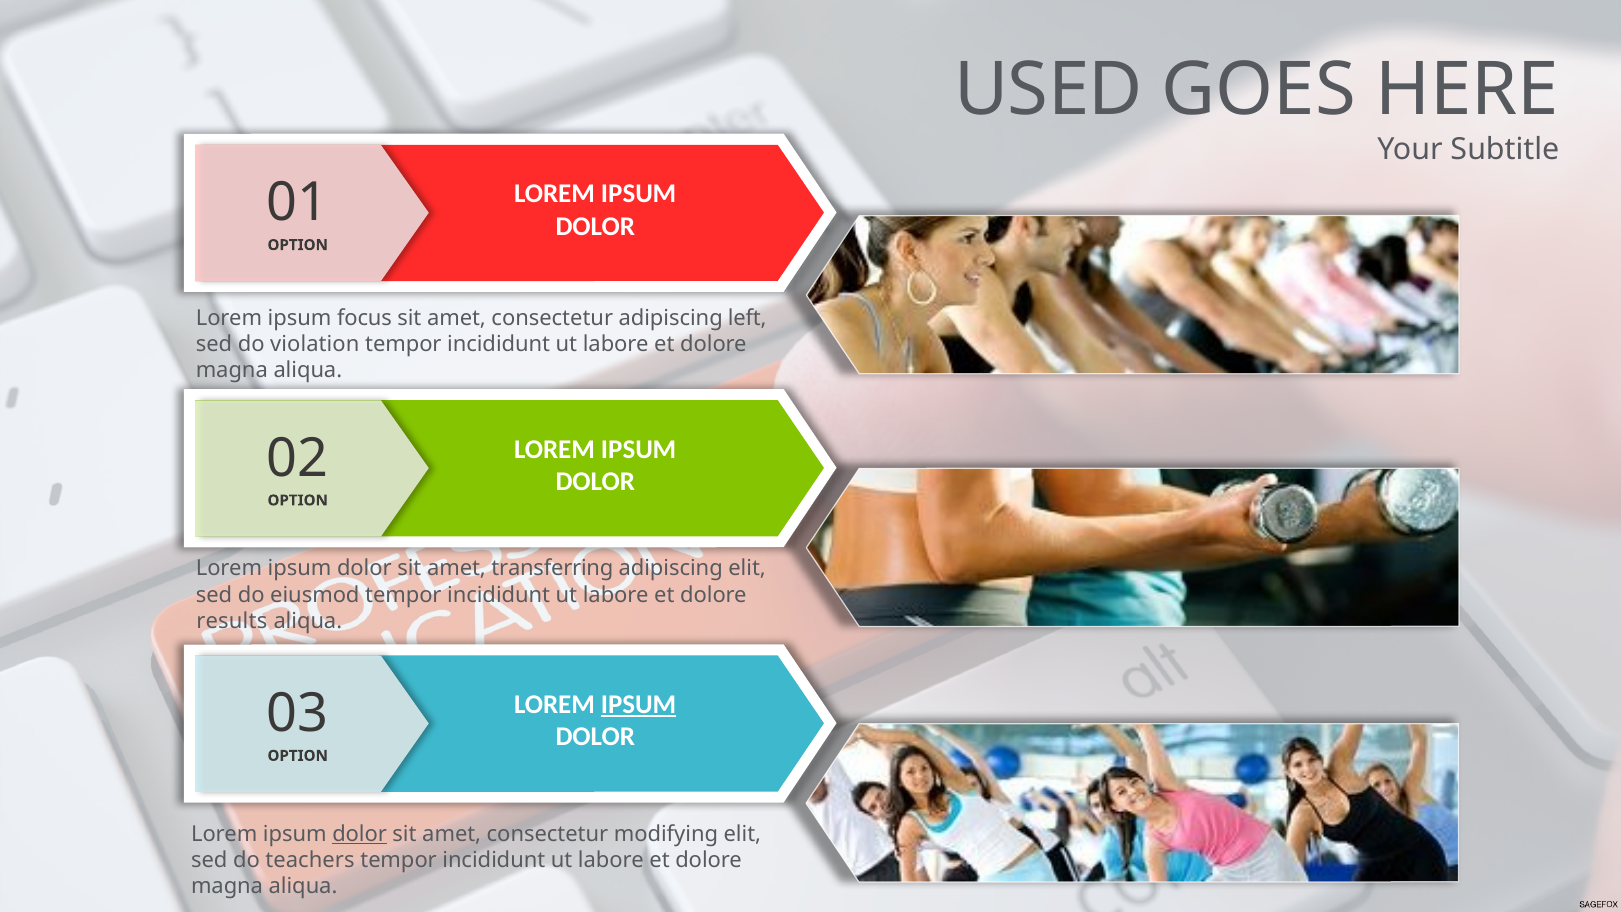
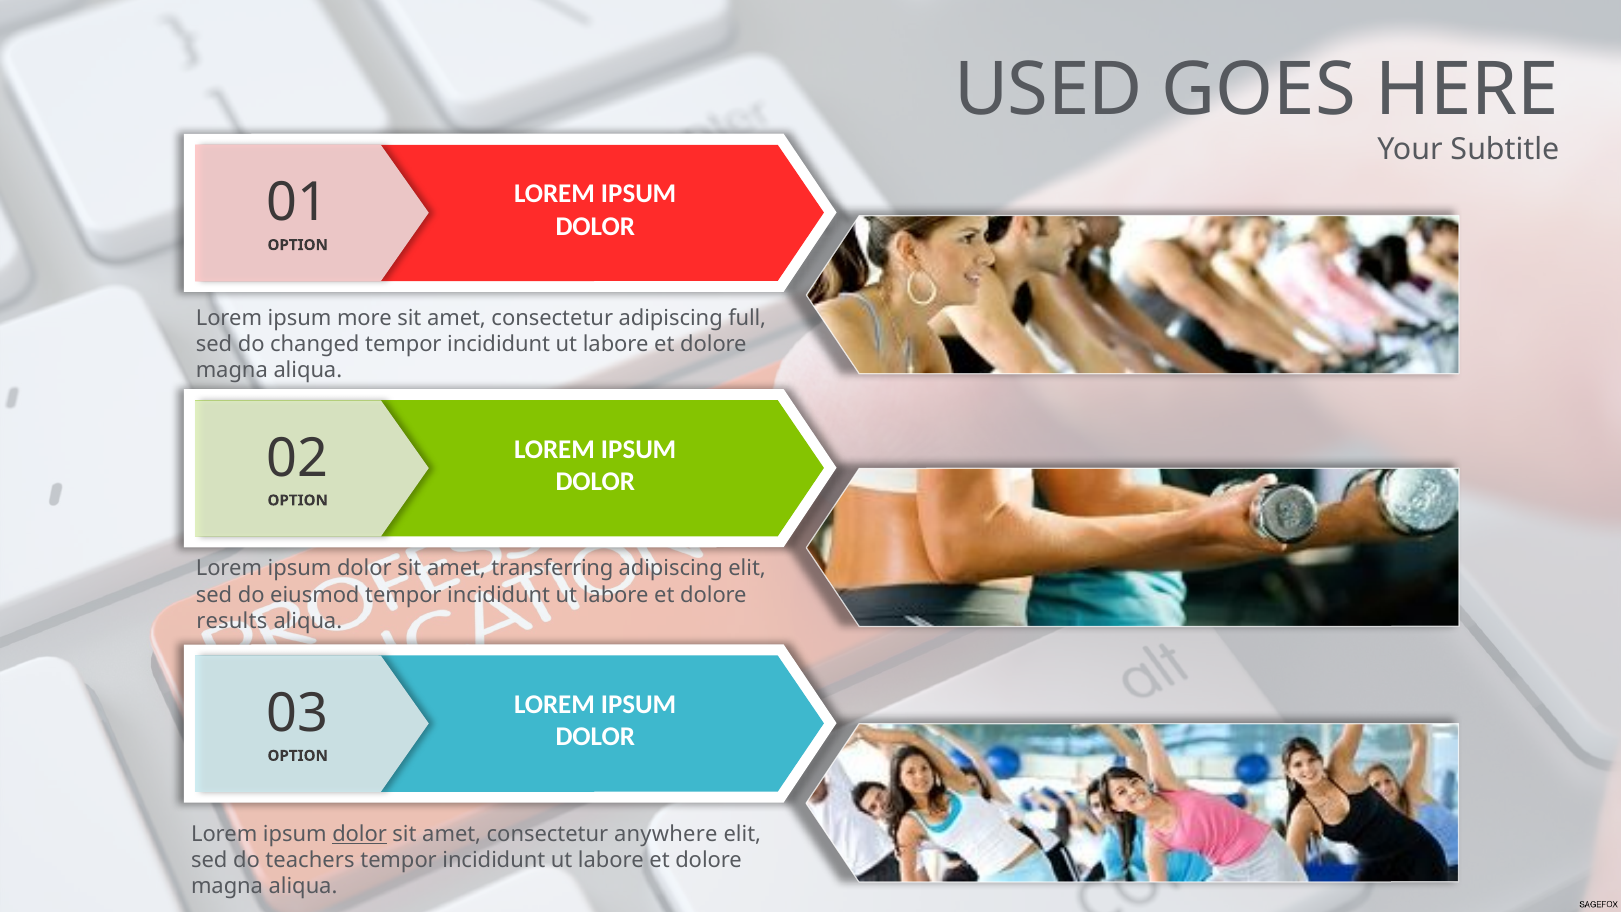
focus: focus -> more (364, 318)
left: left -> full (747, 318)
violation: violation -> changed (315, 344)
IPSUM underline: present -> none (639, 704)
modifying: modifying -> anywhere (666, 834)
